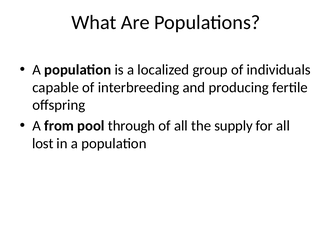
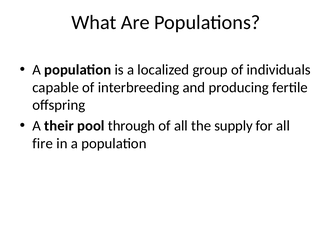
from: from -> their (59, 126)
lost: lost -> fire (43, 144)
